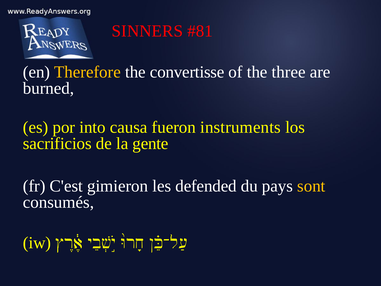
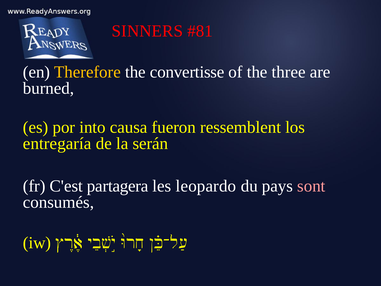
instruments: instruments -> ressemblent (241, 127)
sacrificios: sacrificios -> entregaría (57, 143)
gente: gente -> serán (150, 143)
gimieron: gimieron -> partagera (118, 186)
defended: defended -> leopardo (206, 186)
sont colour: yellow -> pink (311, 186)
